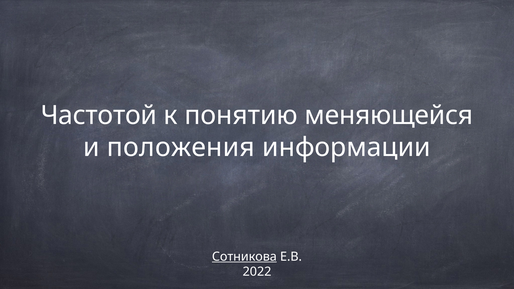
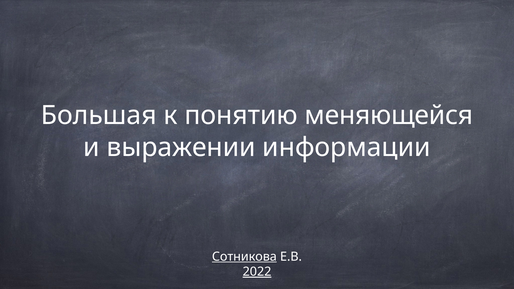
Частотой: Частотой -> Большая (99, 116)
положения: положения -> выражении (181, 147)
2022 underline: none -> present (257, 272)
